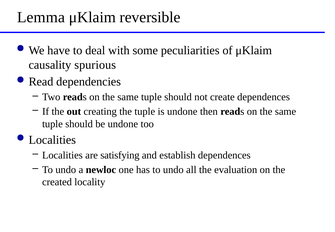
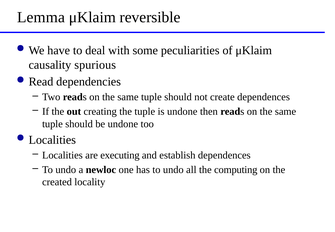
satisfying: satisfying -> executing (120, 155)
evaluation: evaluation -> computing (236, 170)
